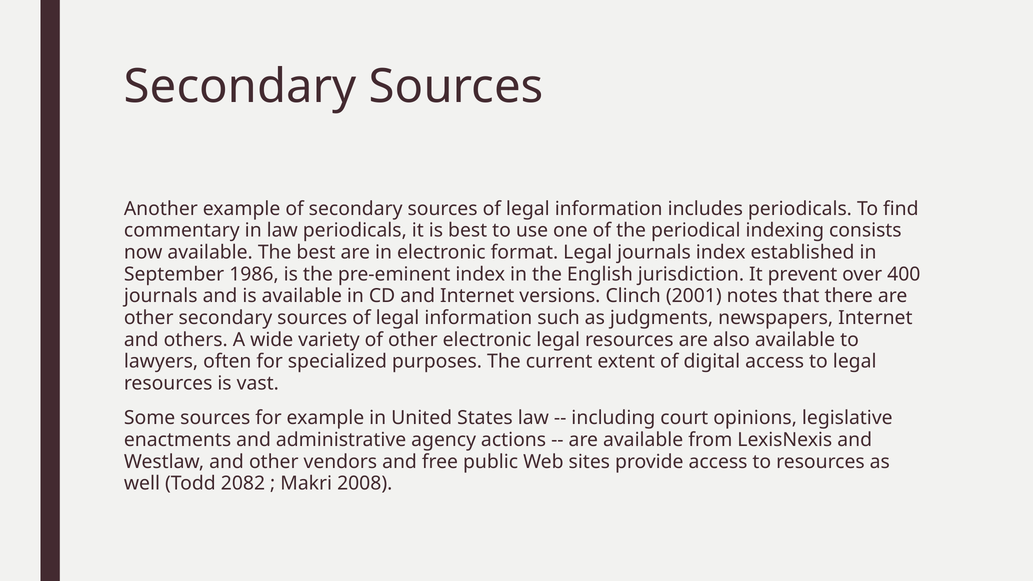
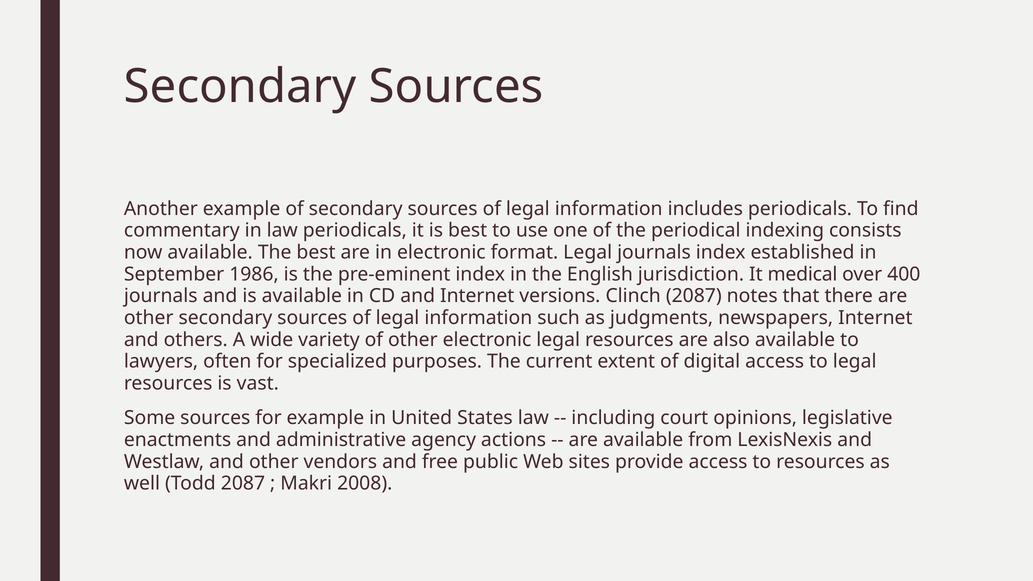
prevent: prevent -> medical (802, 274)
Clinch 2001: 2001 -> 2087 (694, 296)
Todd 2082: 2082 -> 2087 (243, 484)
